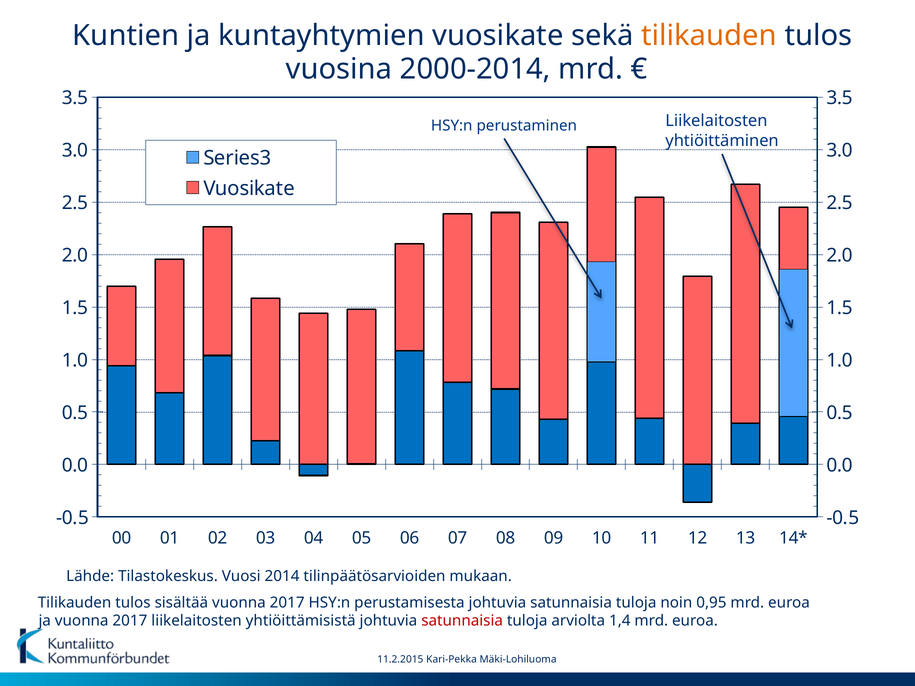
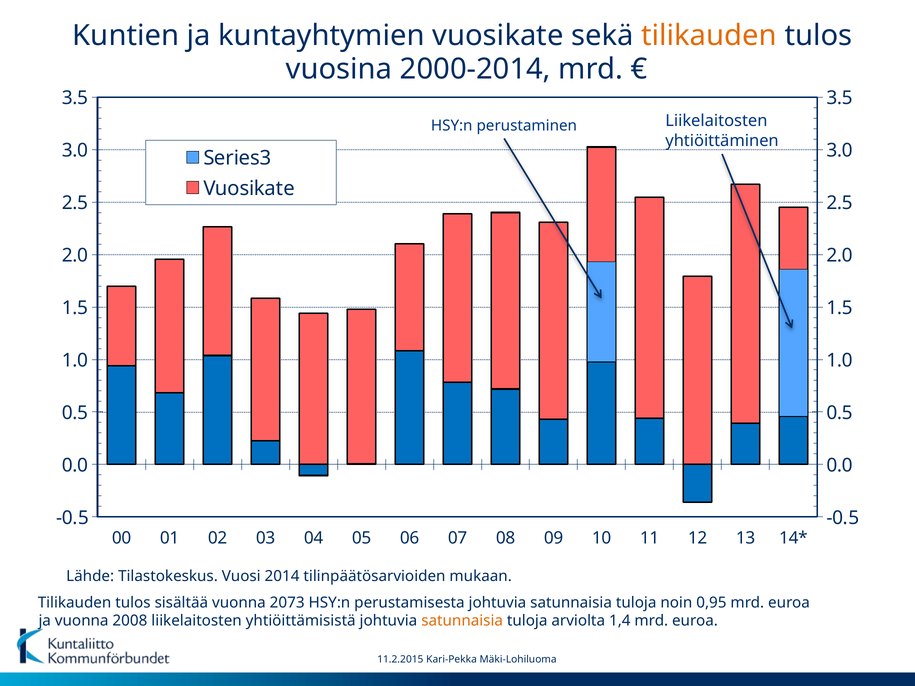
sisältää vuonna 2017: 2017 -> 2073 (287, 603)
ja vuonna 2017: 2017 -> 2008 (130, 621)
satunnaisia colour: red -> orange (462, 621)
